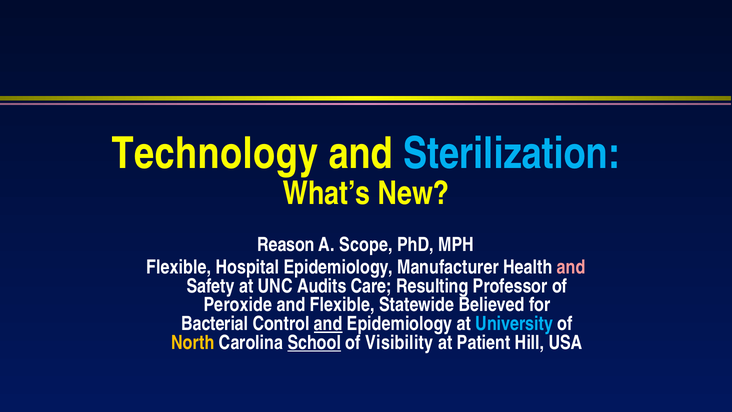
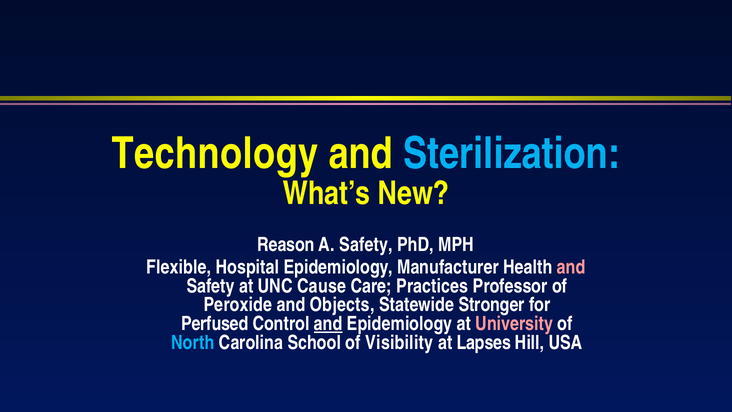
A Scope: Scope -> Safety (366, 244)
Audits: Audits -> Cause (322, 286)
Resulting: Resulting -> Practices (432, 286)
and Flexible: Flexible -> Objects (342, 305)
Believed: Believed -> Stronger (492, 305)
Bacterial: Bacterial -> Perfused (215, 324)
University colour: light blue -> pink (514, 324)
North colour: yellow -> light blue (193, 342)
School underline: present -> none (314, 342)
Patient: Patient -> Lapses (484, 342)
